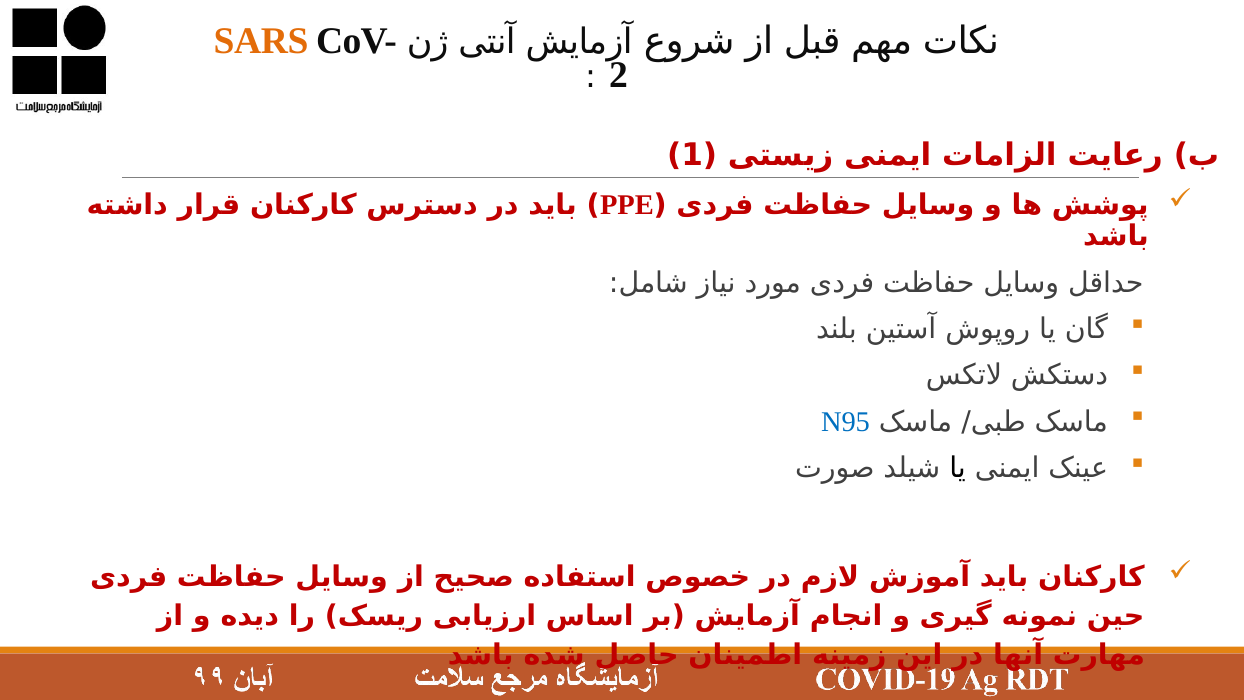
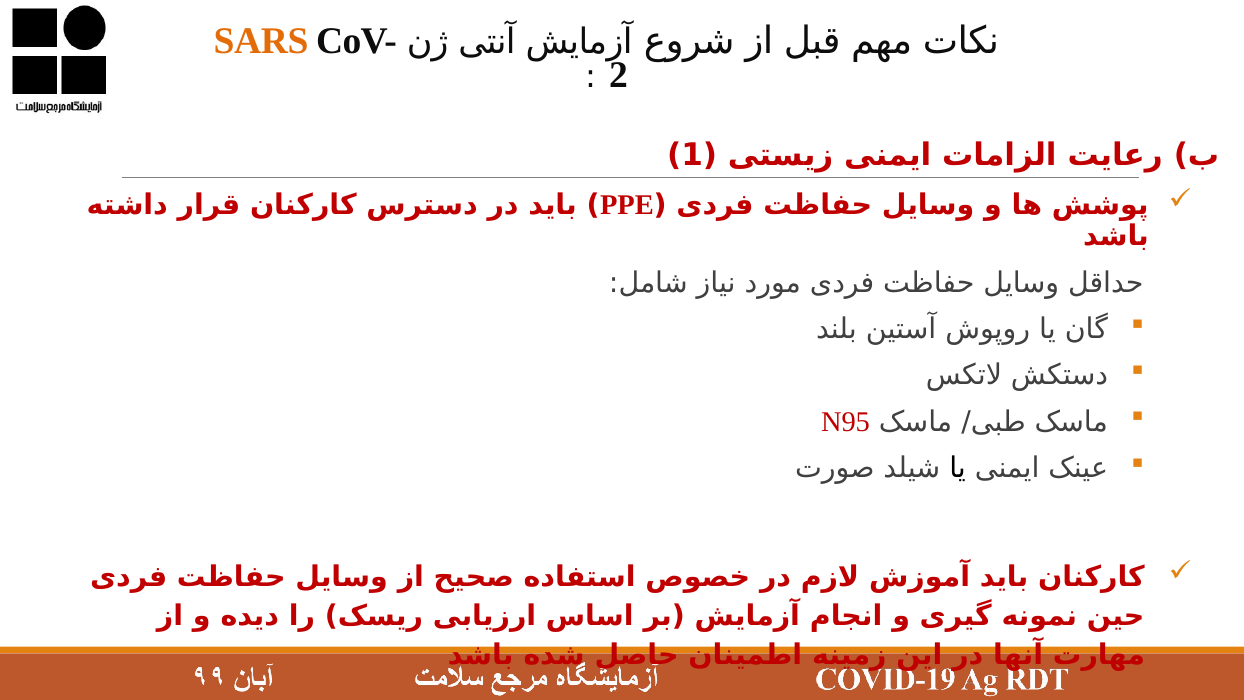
N95 colour: blue -> red (846, 421)
